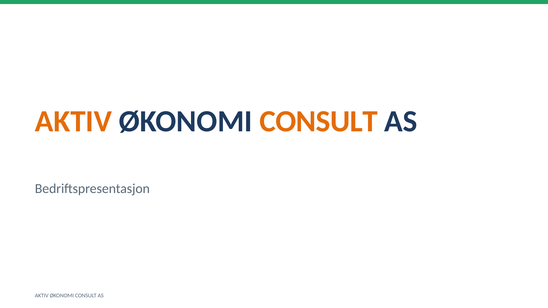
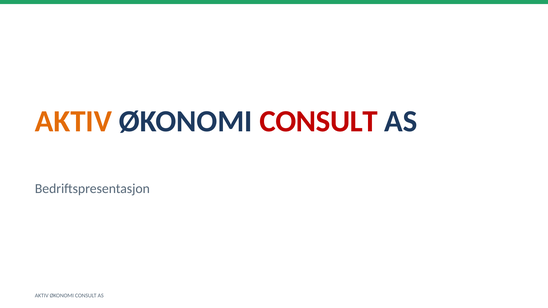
CONSULT colour: orange -> red (319, 122)
